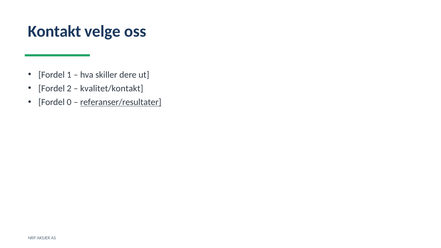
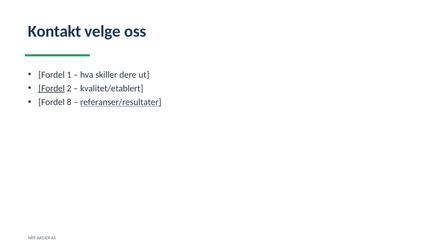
Fordel underline: none -> present (52, 88)
kvalitet/kontakt: kvalitet/kontakt -> kvalitet/etablert (112, 88)
0: 0 -> 8 (69, 102)
